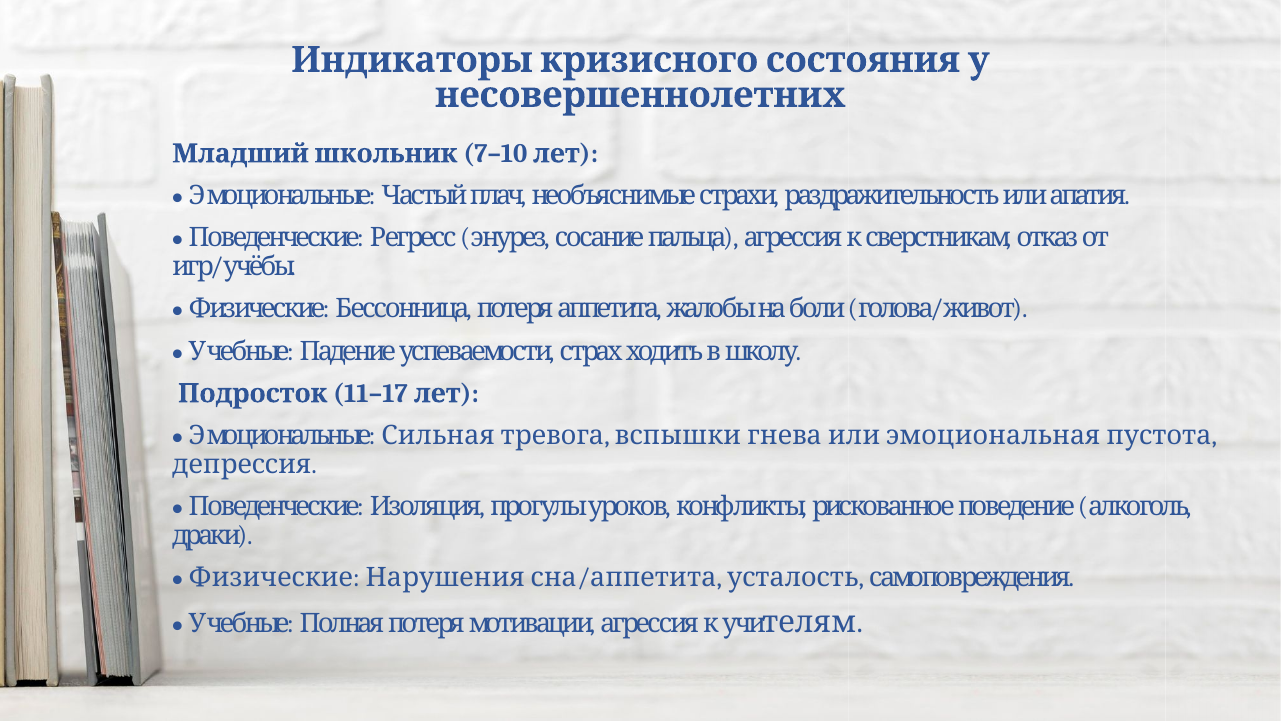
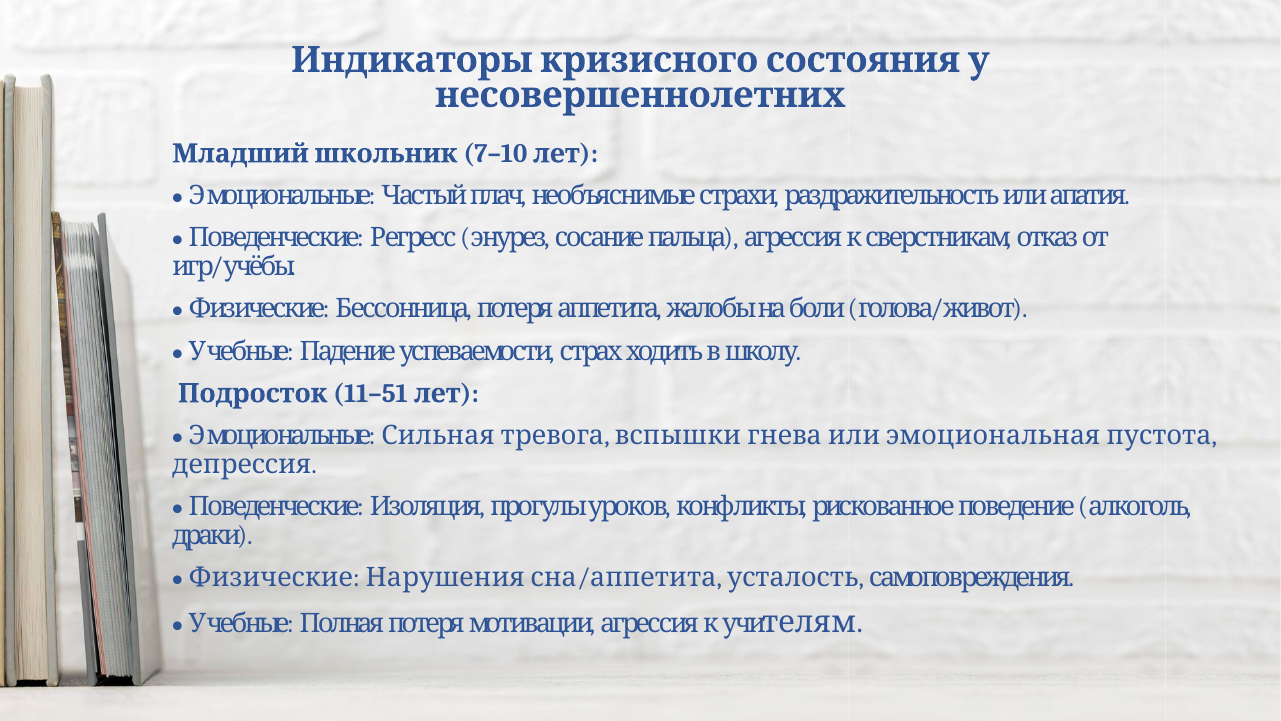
11–17: 11–17 -> 11–51 (371, 393)
